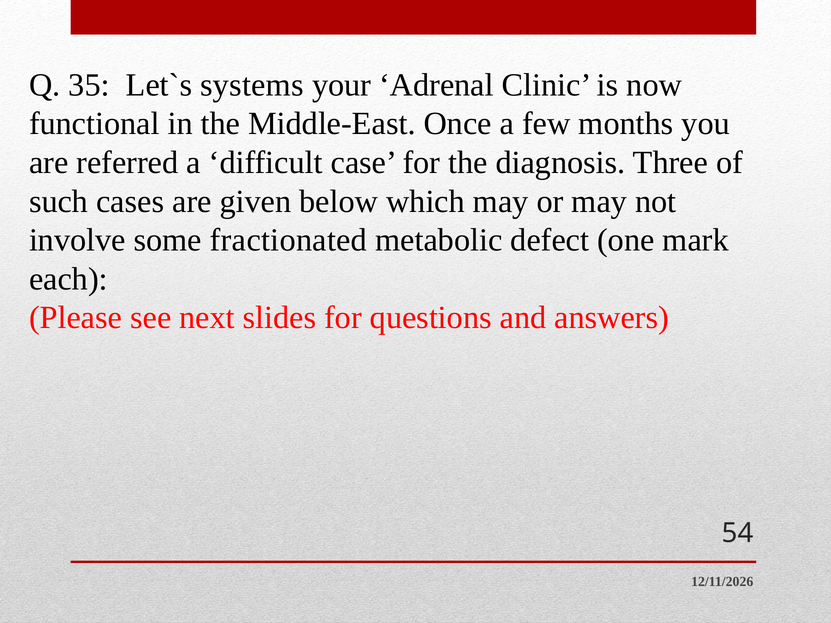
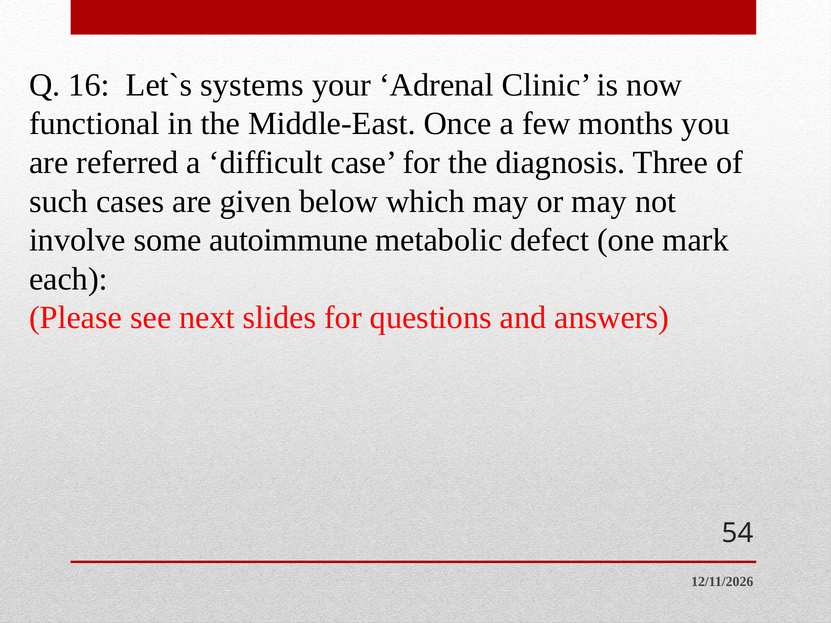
35: 35 -> 16 (89, 85)
fractionated: fractionated -> autoimmune (289, 240)
